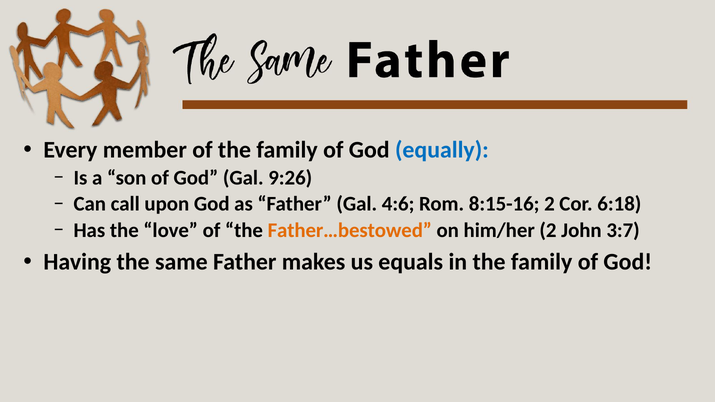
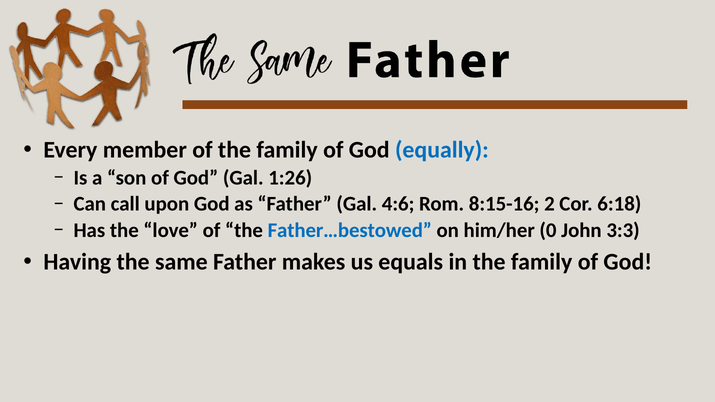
9:26: 9:26 -> 1:26 (290, 178)
Father…bestowed colour: orange -> blue (350, 230)
him/her 2: 2 -> 0 (548, 230)
3:7: 3:7 -> 3:3 (623, 230)
